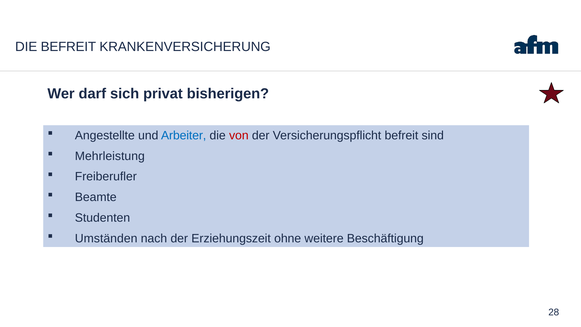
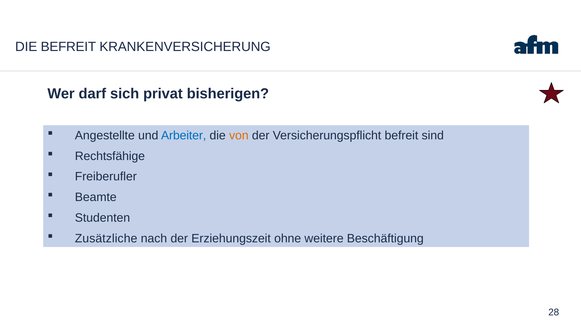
von colour: red -> orange (239, 135)
Mehrleistung: Mehrleistung -> Rechtsfähige (110, 156)
Umständen: Umständen -> Zusätzliche (106, 238)
